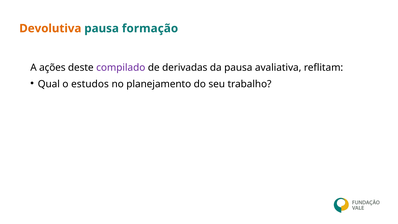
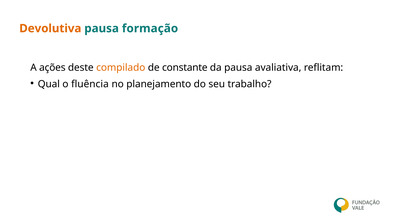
compilado colour: purple -> orange (121, 68)
derivadas: derivadas -> constante (185, 68)
estudos: estudos -> fluência (90, 84)
